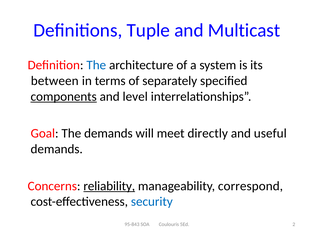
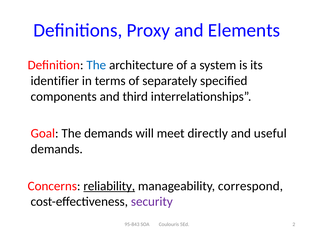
Tuple: Tuple -> Proxy (148, 30)
Multicast: Multicast -> Elements (244, 30)
between: between -> identifier (55, 81)
components underline: present -> none (64, 97)
level: level -> third (135, 97)
security colour: blue -> purple (152, 202)
